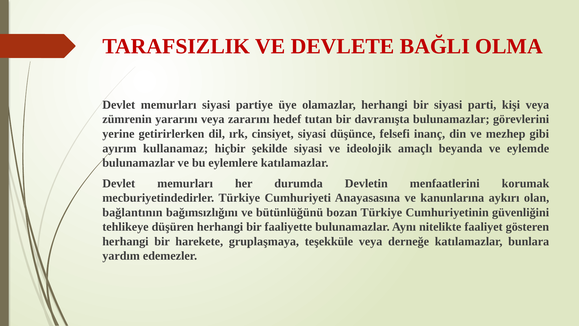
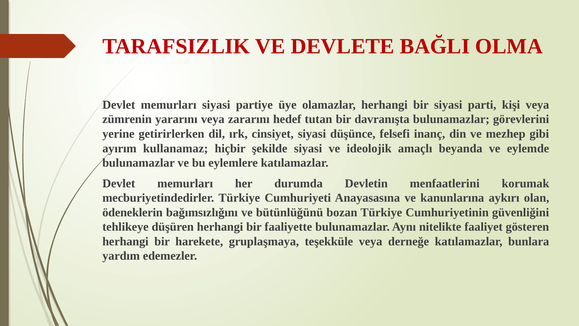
bağlantının: bağlantının -> ödeneklerin (133, 212)
